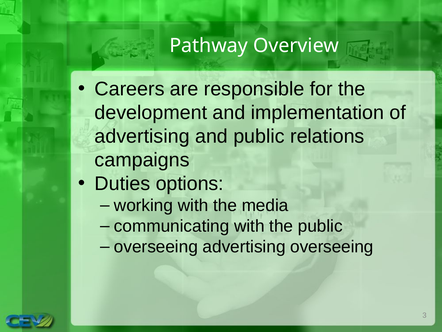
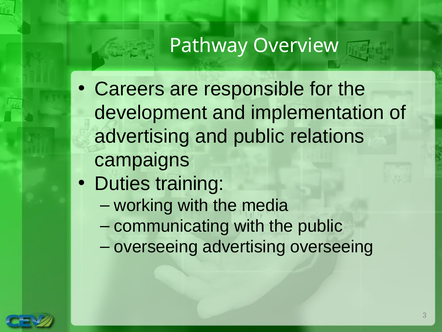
options: options -> training (190, 183)
